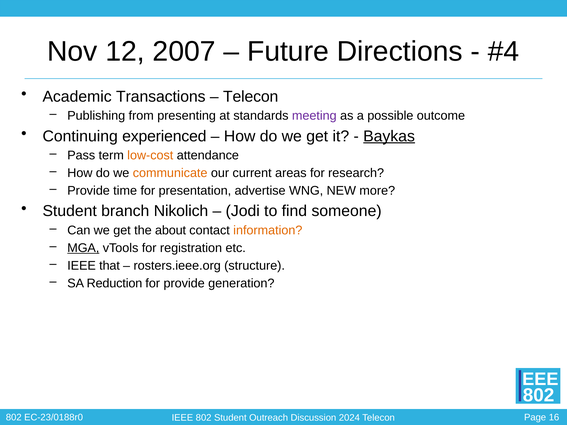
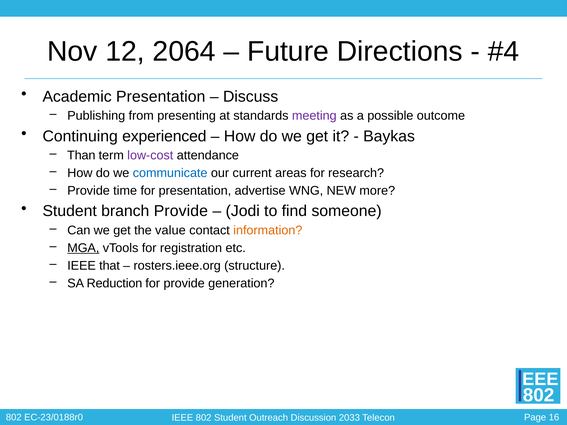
2007: 2007 -> 2064 (184, 52)
Academic Transactions: Transactions -> Presentation (161, 97)
Telecon: Telecon -> Discuss (251, 97)
Baykas underline: present -> none (389, 136)
Pass: Pass -> Than (81, 156)
low-cost colour: orange -> purple (150, 156)
communicate colour: orange -> blue (170, 173)
branch Nikolich: Nikolich -> Provide (181, 211)
about: about -> value (170, 231)
2024: 2024 -> 2033 (349, 418)
